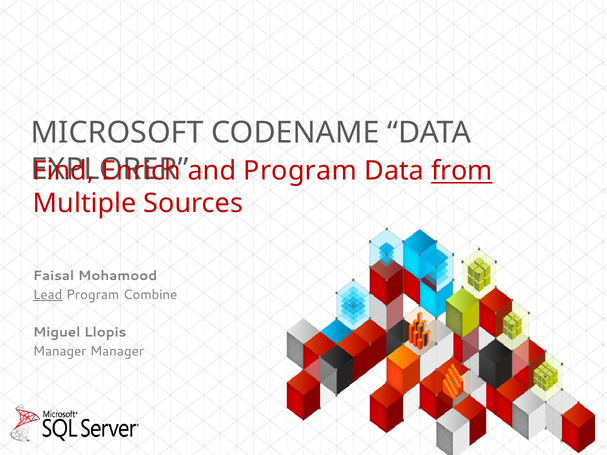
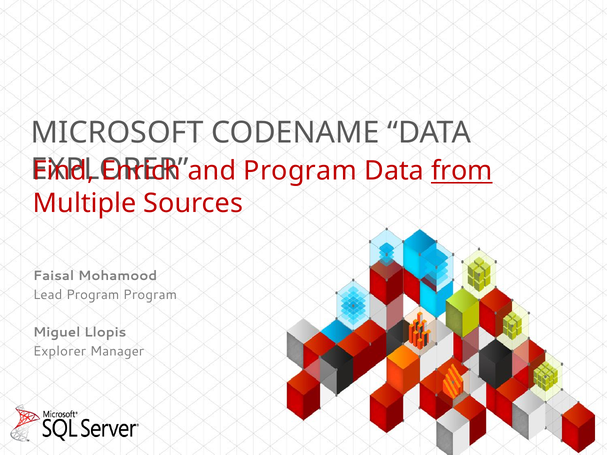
Lead underline: present -> none (48, 295)
Program Combine: Combine -> Program (150, 295)
Manager: Manager -> Explorer (60, 351)
